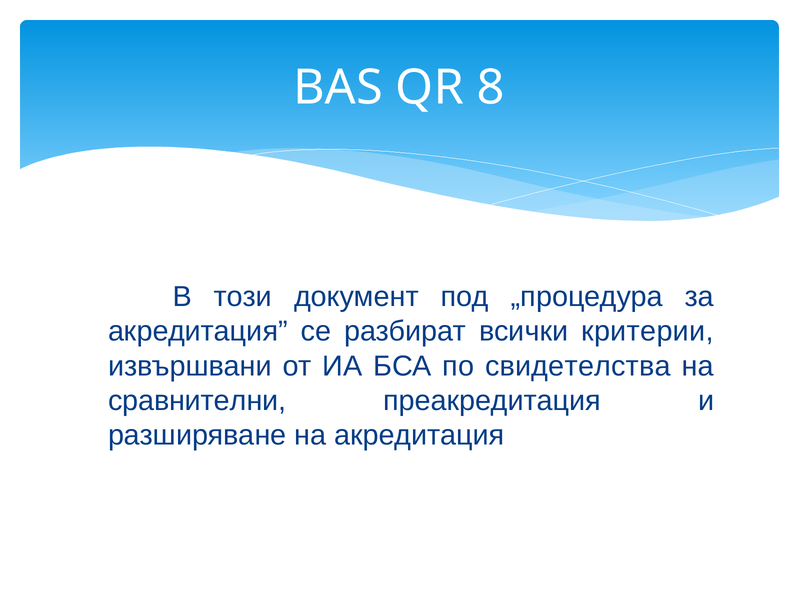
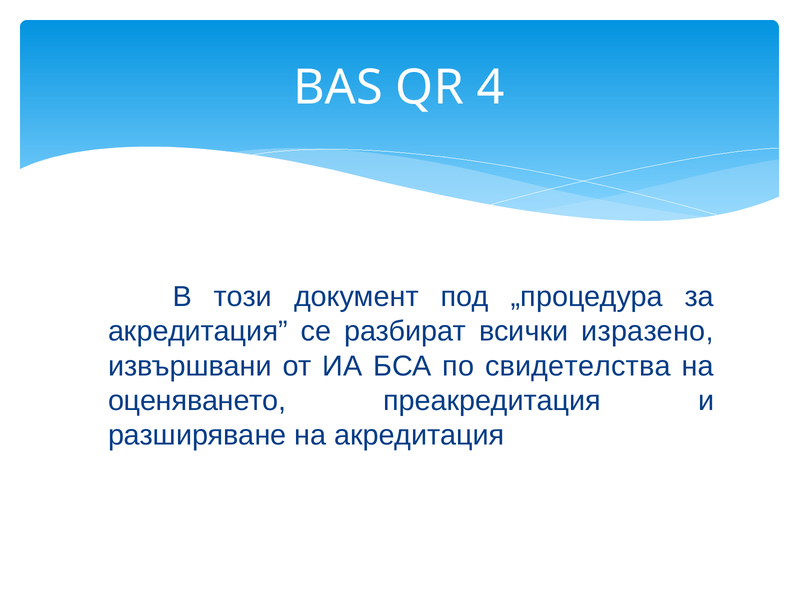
8: 8 -> 4 (491, 88)
критерии: критерии -> изразено (647, 331)
сравнителни: сравнителни -> оценяването (197, 400)
